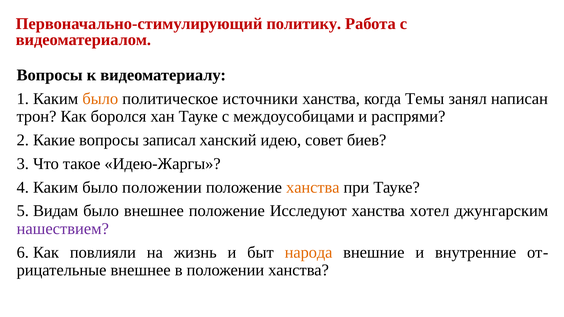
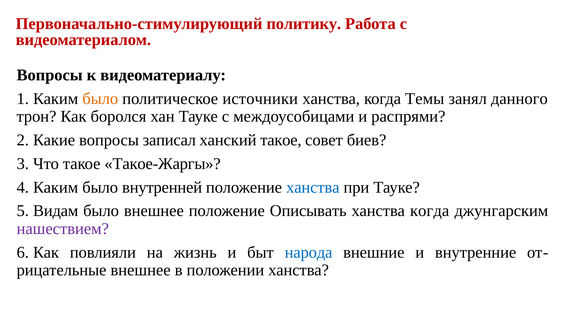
написан: написан -> данного (519, 99)
ханский идею: идею -> такое (281, 140)
Идею-Жаргы: Идею-Жаргы -> Такое-Жаргы (163, 164)
было положении: положении -> внутренней (162, 187)
ханства colour: orange -> blue (313, 187)
Исследуют: Исследуют -> Описывать (308, 211)
хотел: хотел -> когда (430, 211)
народа colour: orange -> blue (309, 252)
